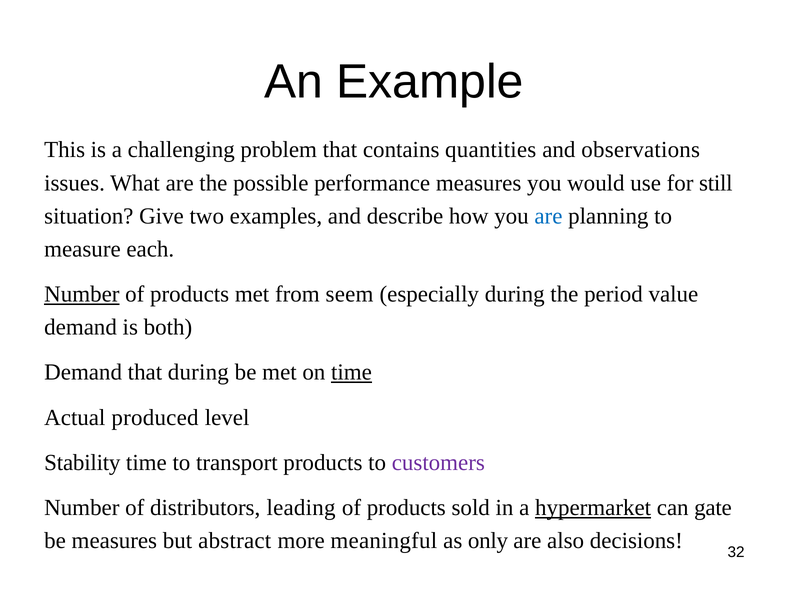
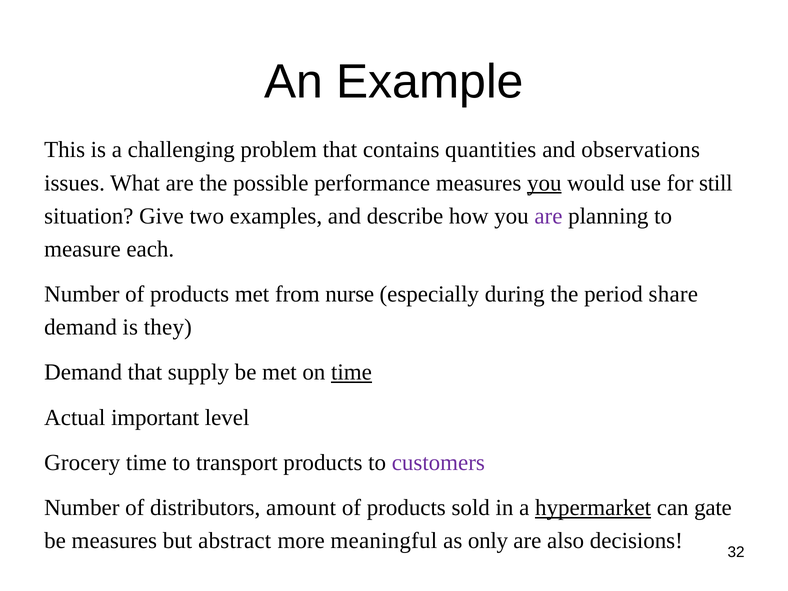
you underline: none -> present (544, 183)
are colour: blue -> purple (548, 216)
Number underline: present -> none (82, 294)
seem: seem -> nurse (350, 294)
value: value -> share (673, 294)
both: both -> they (168, 327)
that during: during -> supply (198, 372)
produced: produced -> important (155, 417)
Stability: Stability -> Grocery (82, 463)
leading: leading -> amount (301, 508)
